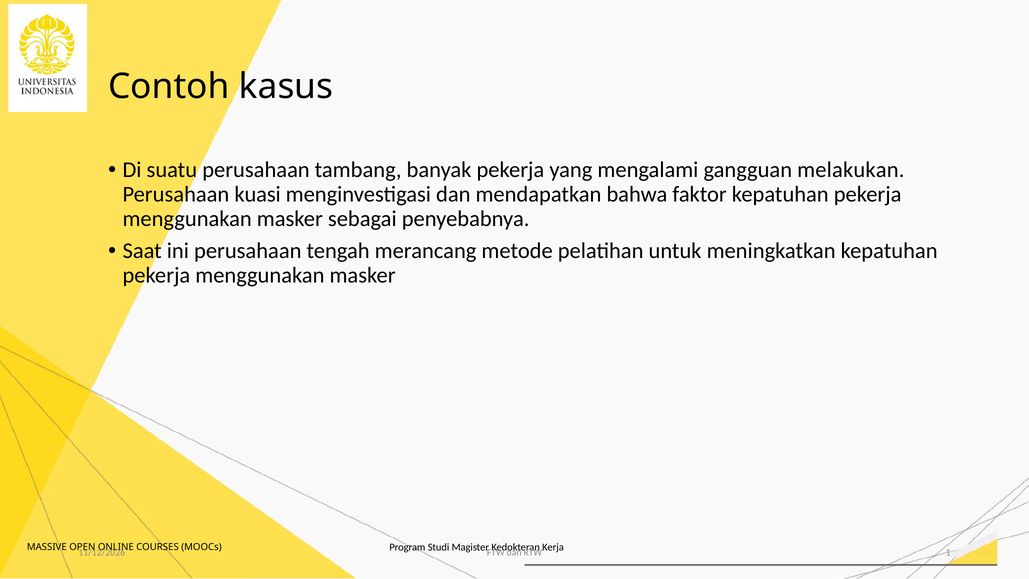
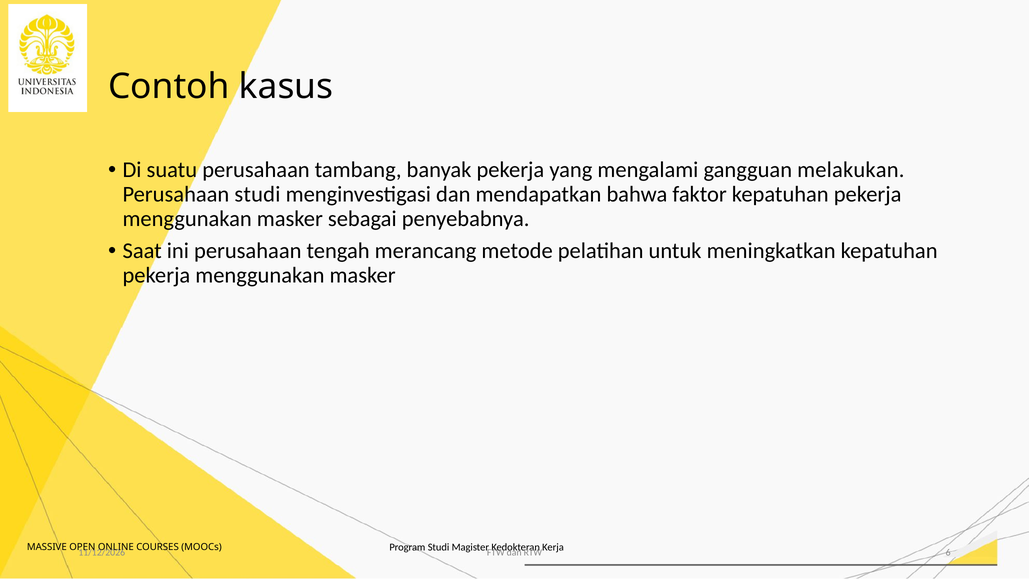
Perusahaan kuasi: kuasi -> studi (257, 194)
1: 1 -> 6 (948, 552)
